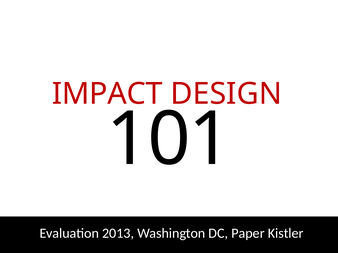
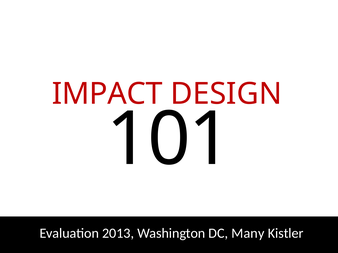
Paper: Paper -> Many (248, 234)
